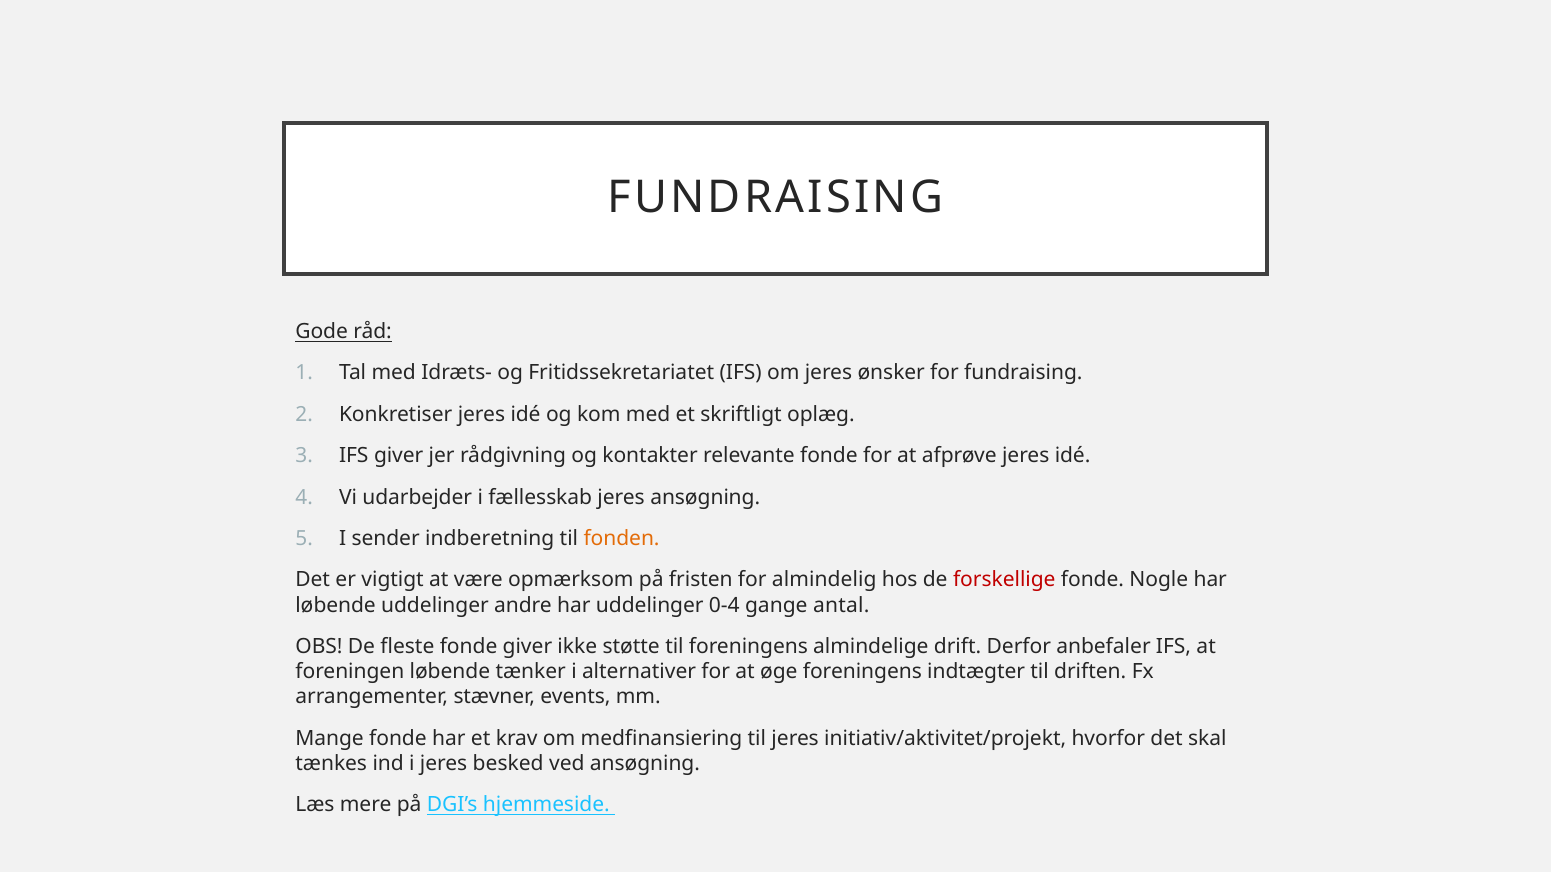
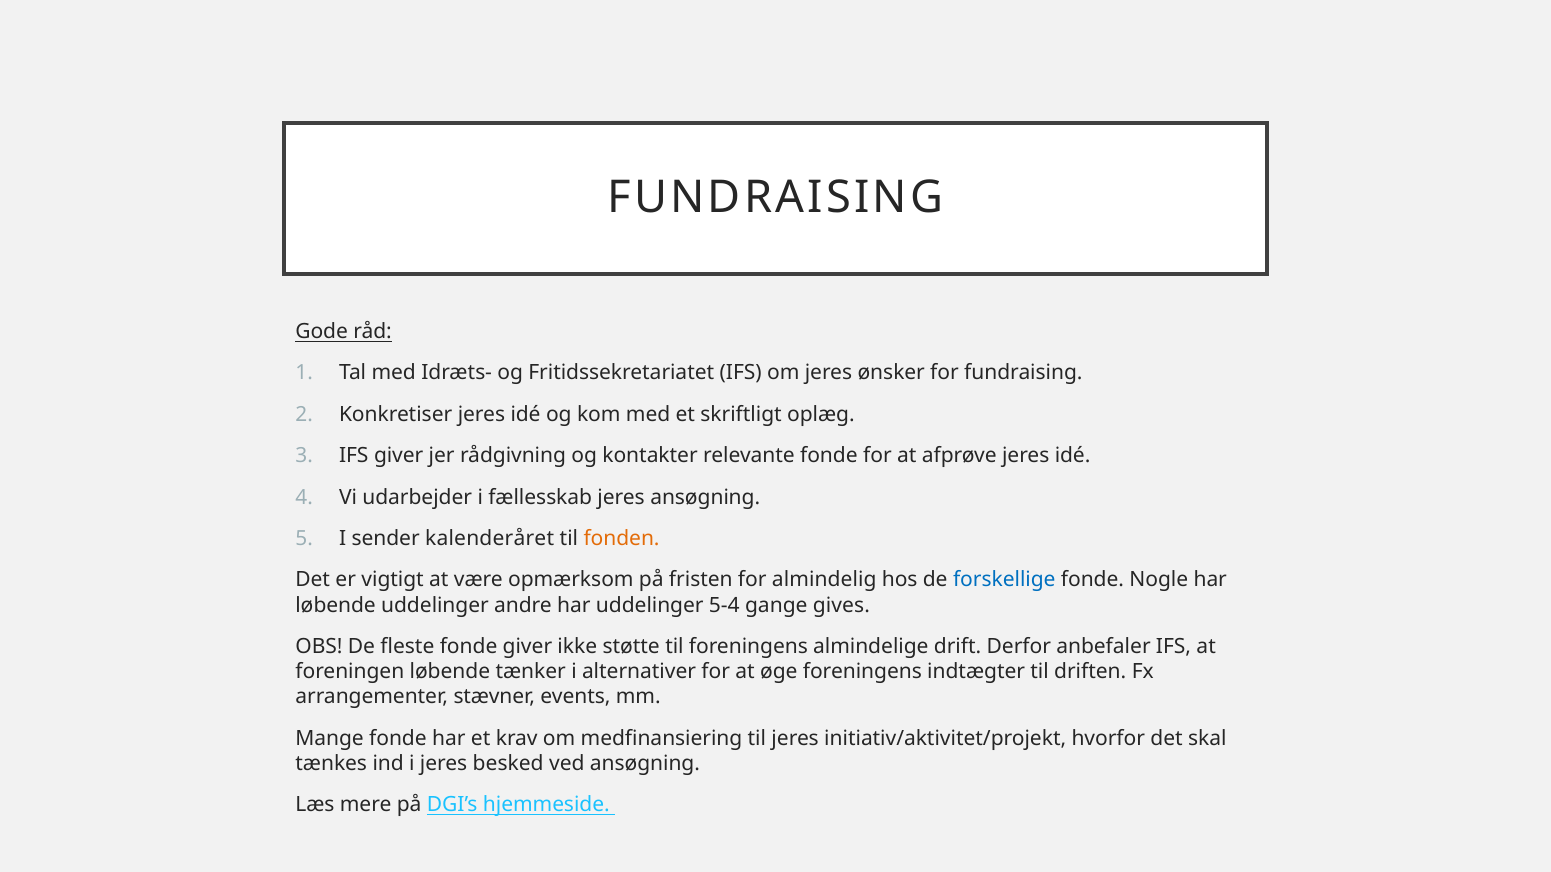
indberetning: indberetning -> kalenderåret (490, 539)
forskellige colour: red -> blue (1004, 580)
0-4: 0-4 -> 5-4 (724, 605)
antal: antal -> gives (841, 605)
